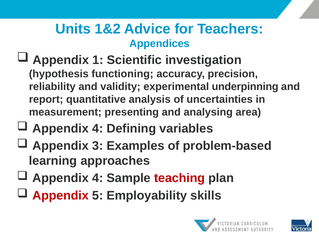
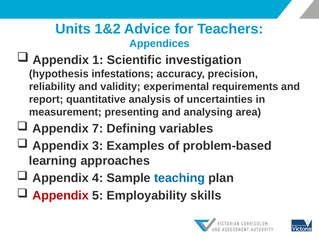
functioning: functioning -> infestations (123, 74)
underpinning: underpinning -> requirements (245, 87)
4: 4 -> 7 (98, 129)
teaching colour: red -> blue (180, 178)
